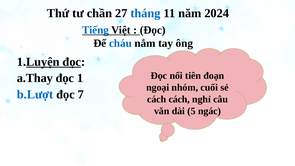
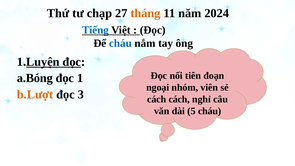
chần: chần -> chạp (99, 13)
tháng colour: blue -> orange (145, 13)
a.Thay: a.Thay -> a.Bóng (35, 78)
cuối: cuối -> viên (209, 87)
b.Lượt colour: blue -> orange (35, 94)
7: 7 -> 3 (81, 94)
5 ngác: ngác -> cháu (210, 111)
